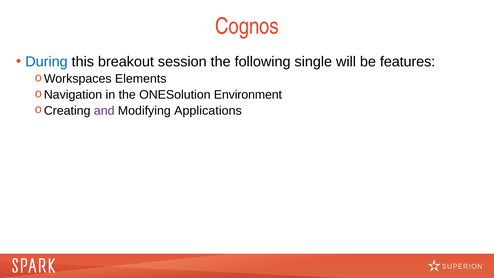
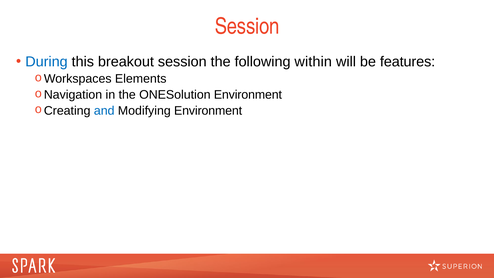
Cognos: Cognos -> Session (247, 26)
single: single -> within (313, 62)
and colour: purple -> blue (104, 111)
Modifying Applications: Applications -> Environment (208, 111)
